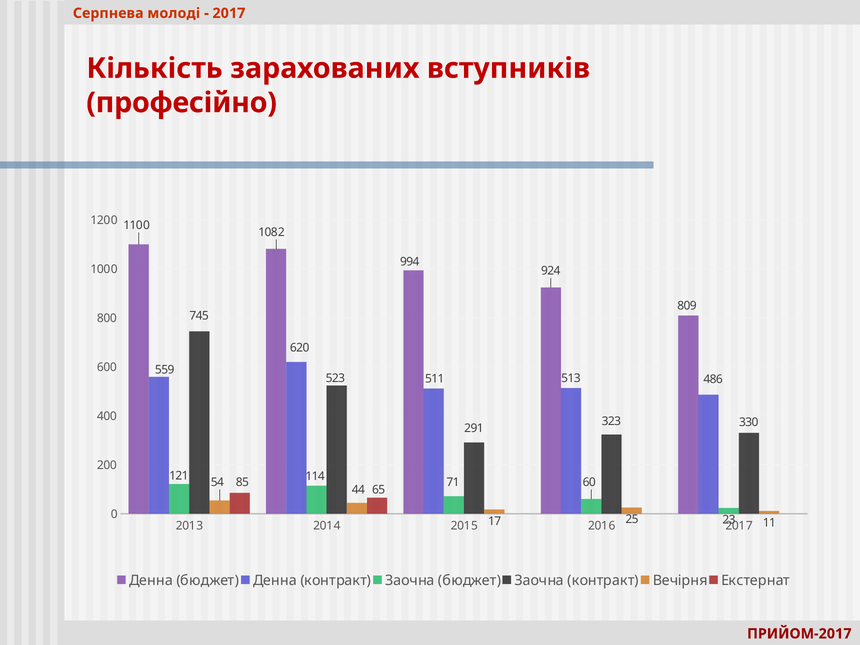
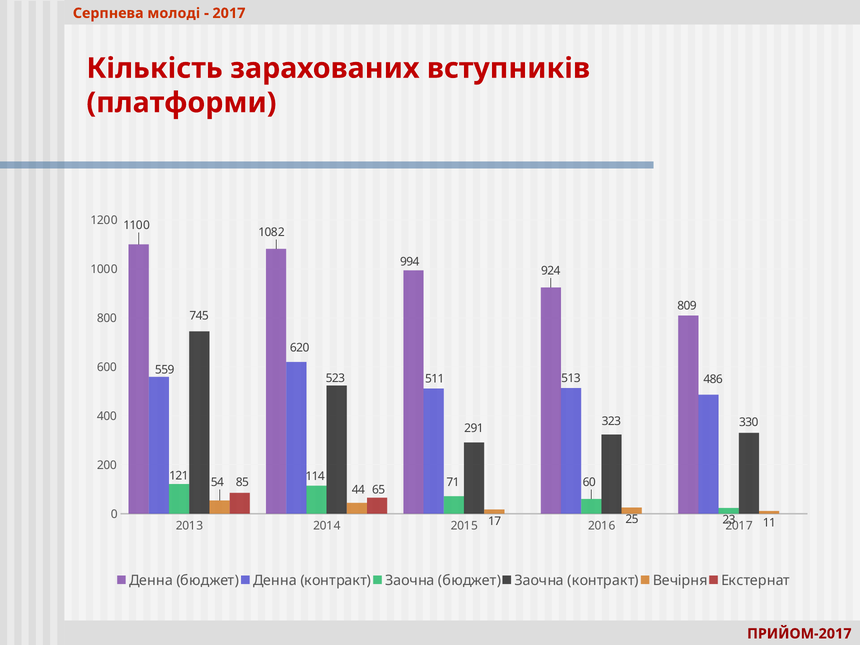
професійно: професійно -> платформи (181, 103)
